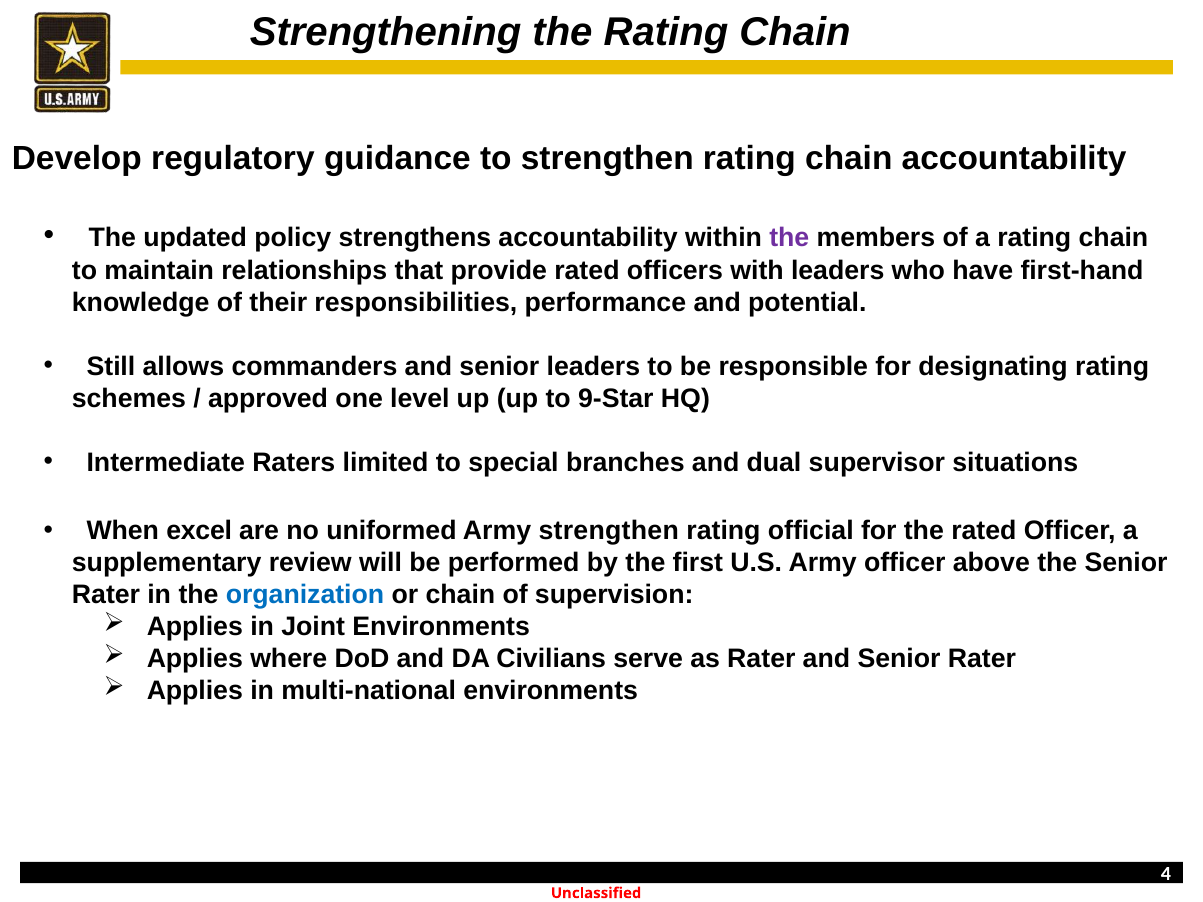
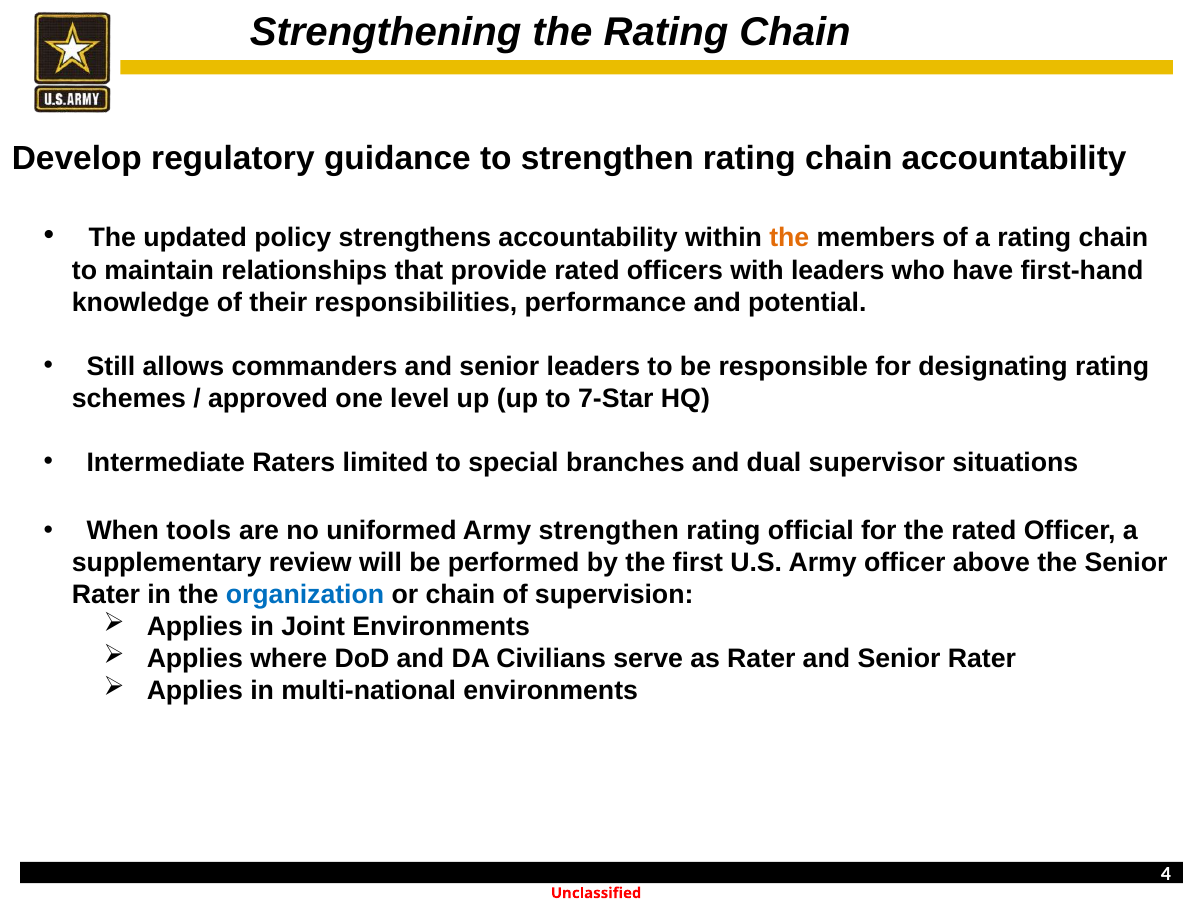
the colour: purple -> orange (789, 238)
9-Star: 9-Star -> 7-Star (616, 399)
excel: excel -> tools (199, 531)
